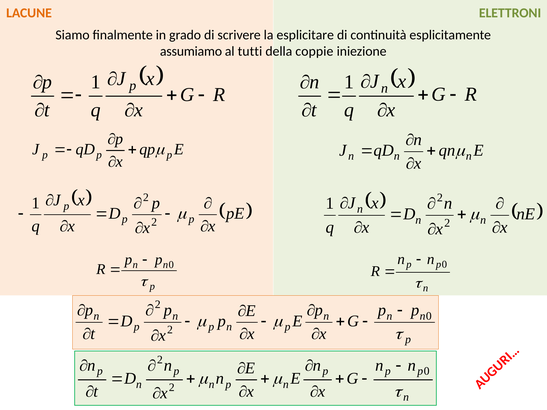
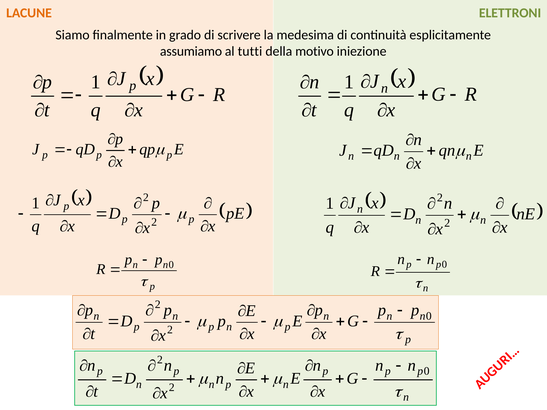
esplicitare: esplicitare -> medesima (305, 35)
coppie: coppie -> motivo (315, 51)
